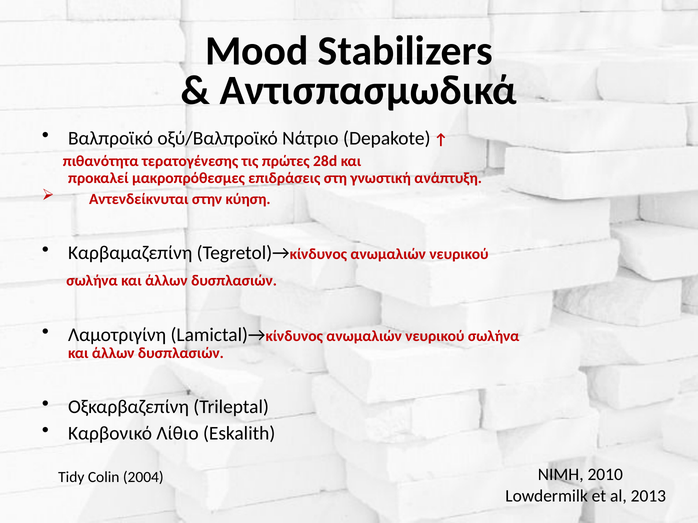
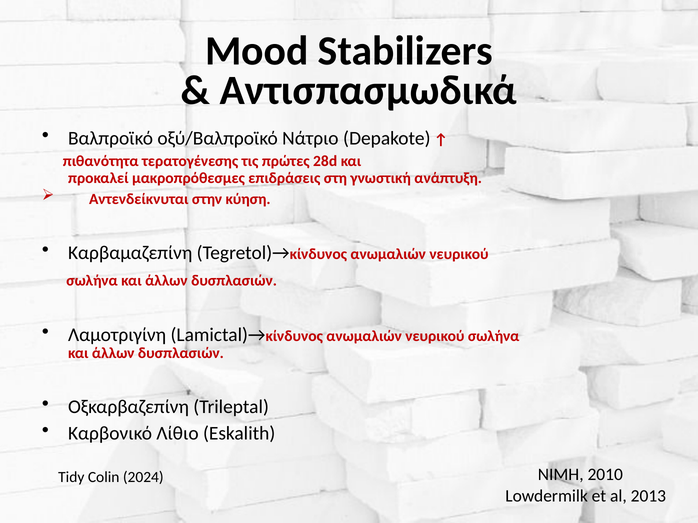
2004: 2004 -> 2024 (143, 478)
